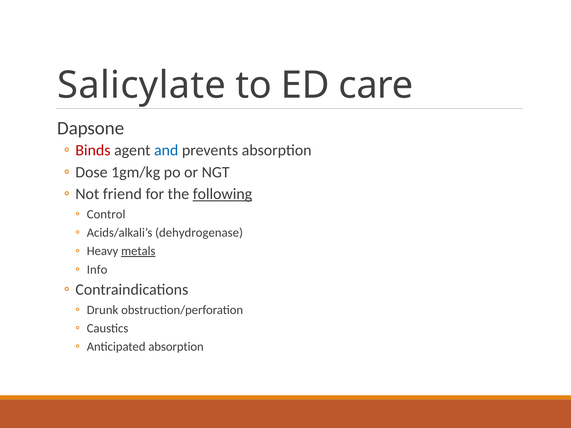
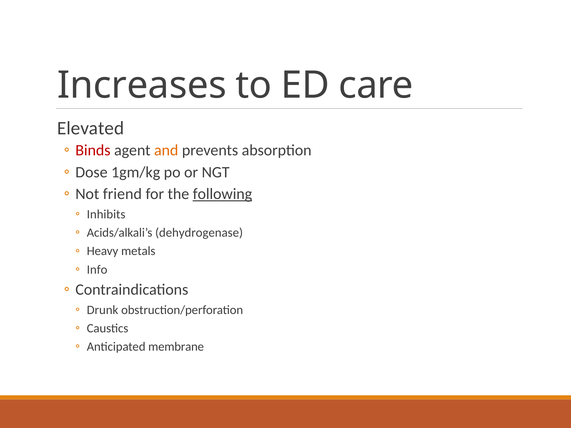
Salicylate: Salicylate -> Increases (142, 85)
Dapsone: Dapsone -> Elevated (91, 128)
and colour: blue -> orange (166, 150)
Control: Control -> Inhibits (106, 214)
metals underline: present -> none (138, 251)
Anticipated absorption: absorption -> membrane (176, 347)
